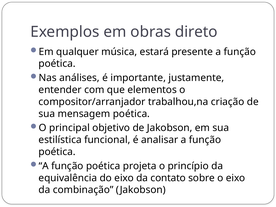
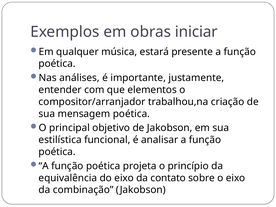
direto: direto -> iniciar (196, 32)
